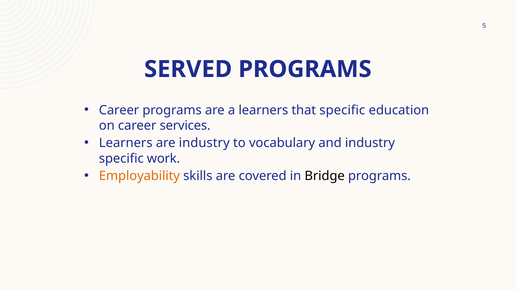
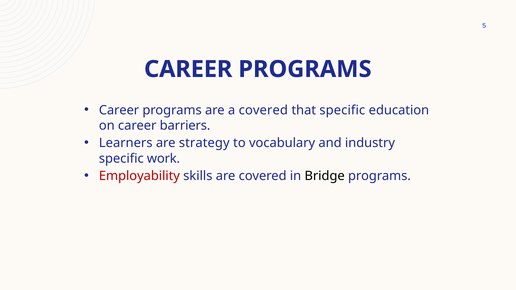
SERVED: SERVED -> CAREER (188, 69)
a learners: learners -> covered (263, 110)
services: services -> barriers (185, 126)
are industry: industry -> strategy (204, 143)
Employability colour: orange -> red (139, 176)
